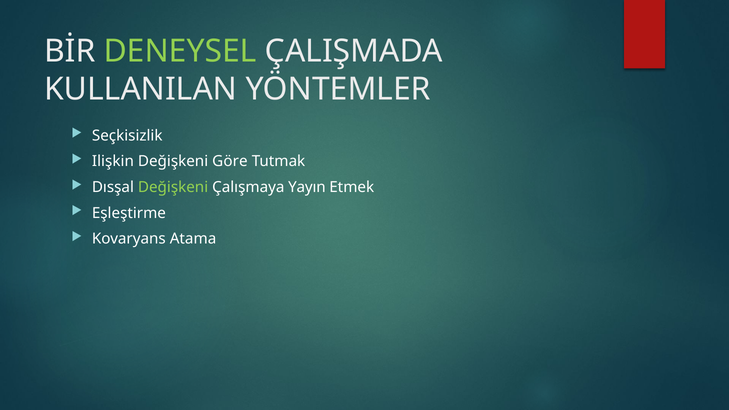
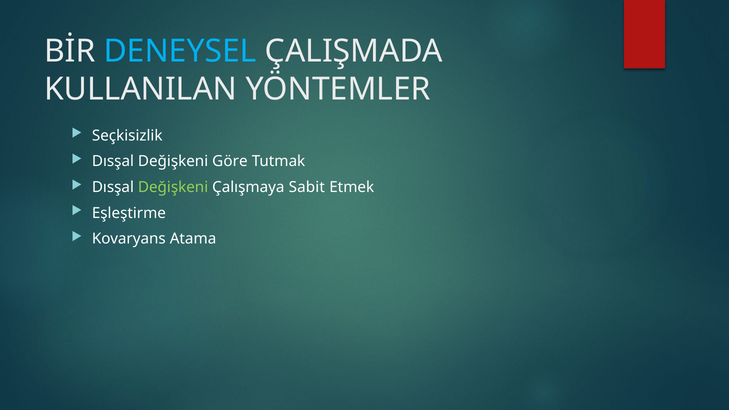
DENEYSEL colour: light green -> light blue (180, 51)
Ilişkin: Ilişkin -> Dısşal (113, 162)
Yayın: Yayın -> Sabit (307, 187)
